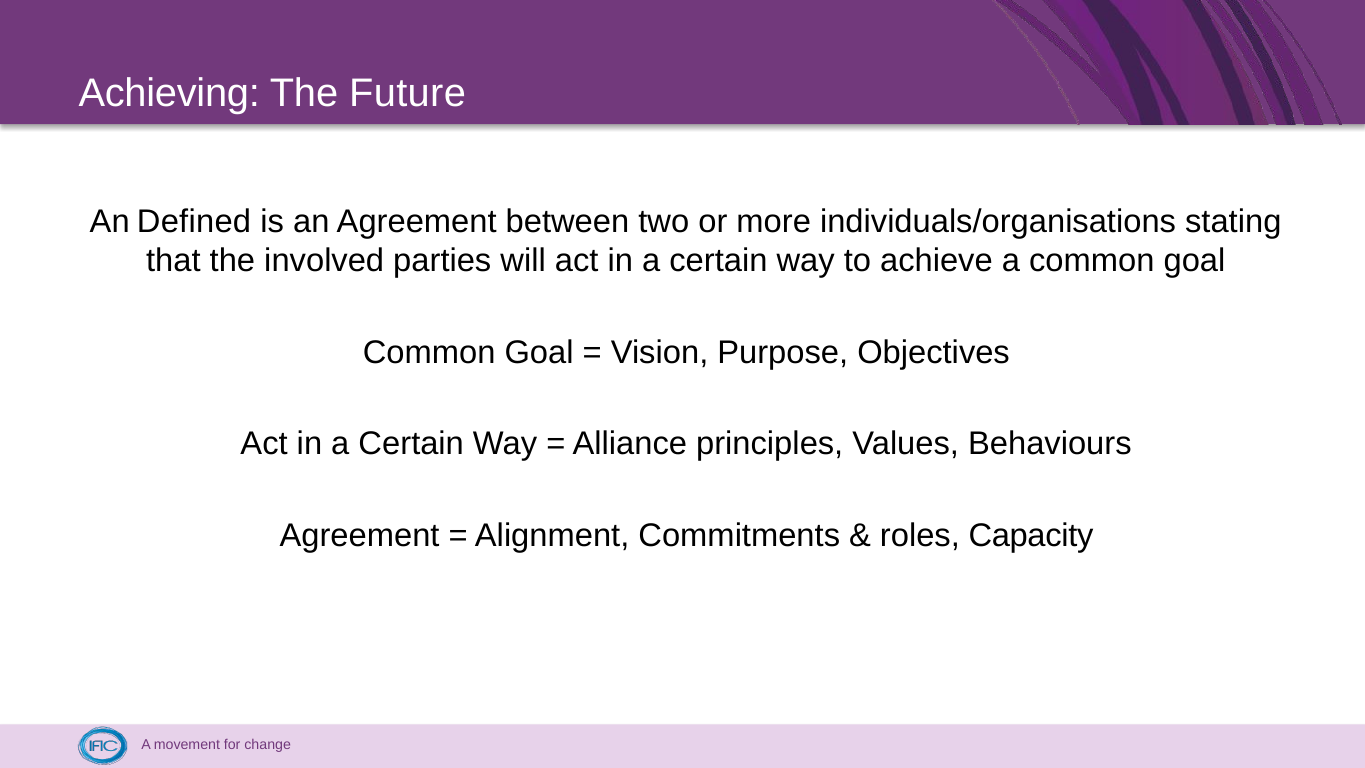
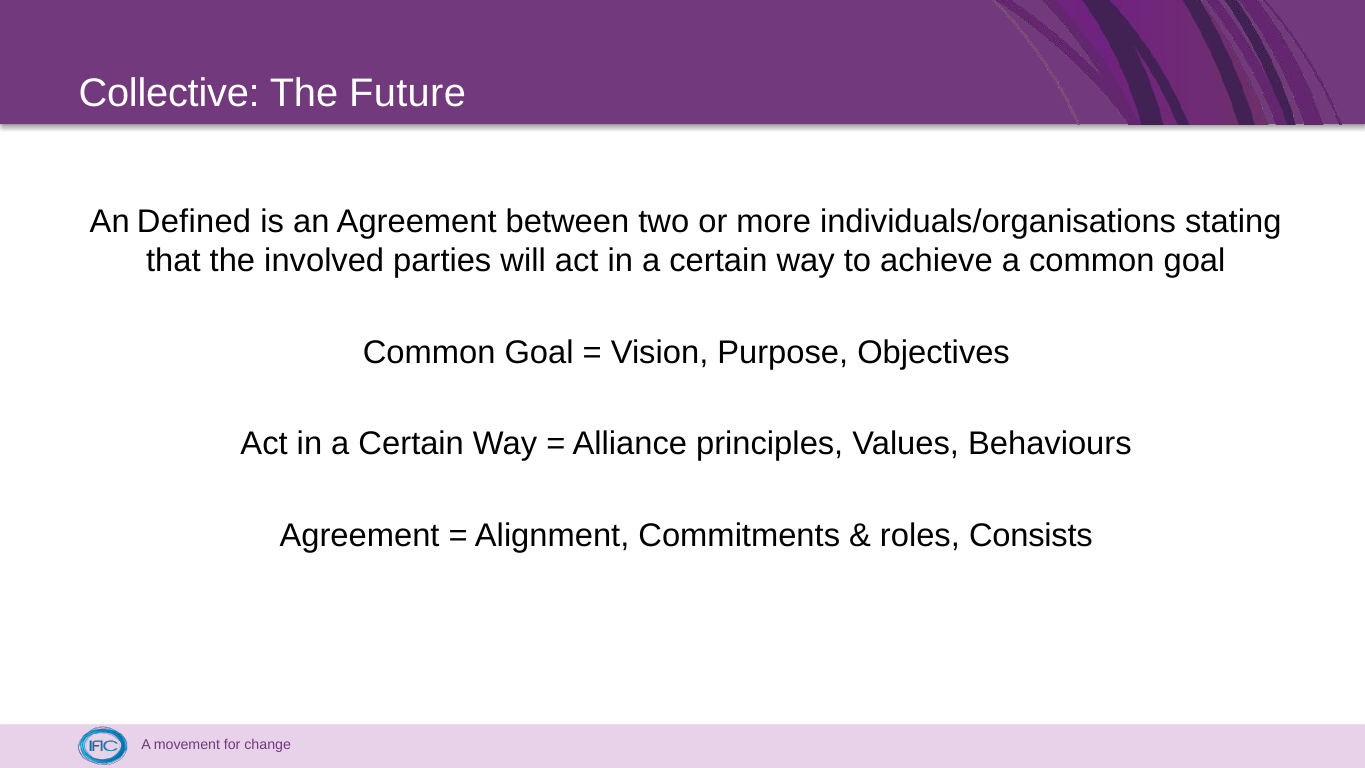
Achieving: Achieving -> Collective (169, 93)
Capacity: Capacity -> Consists (1031, 536)
